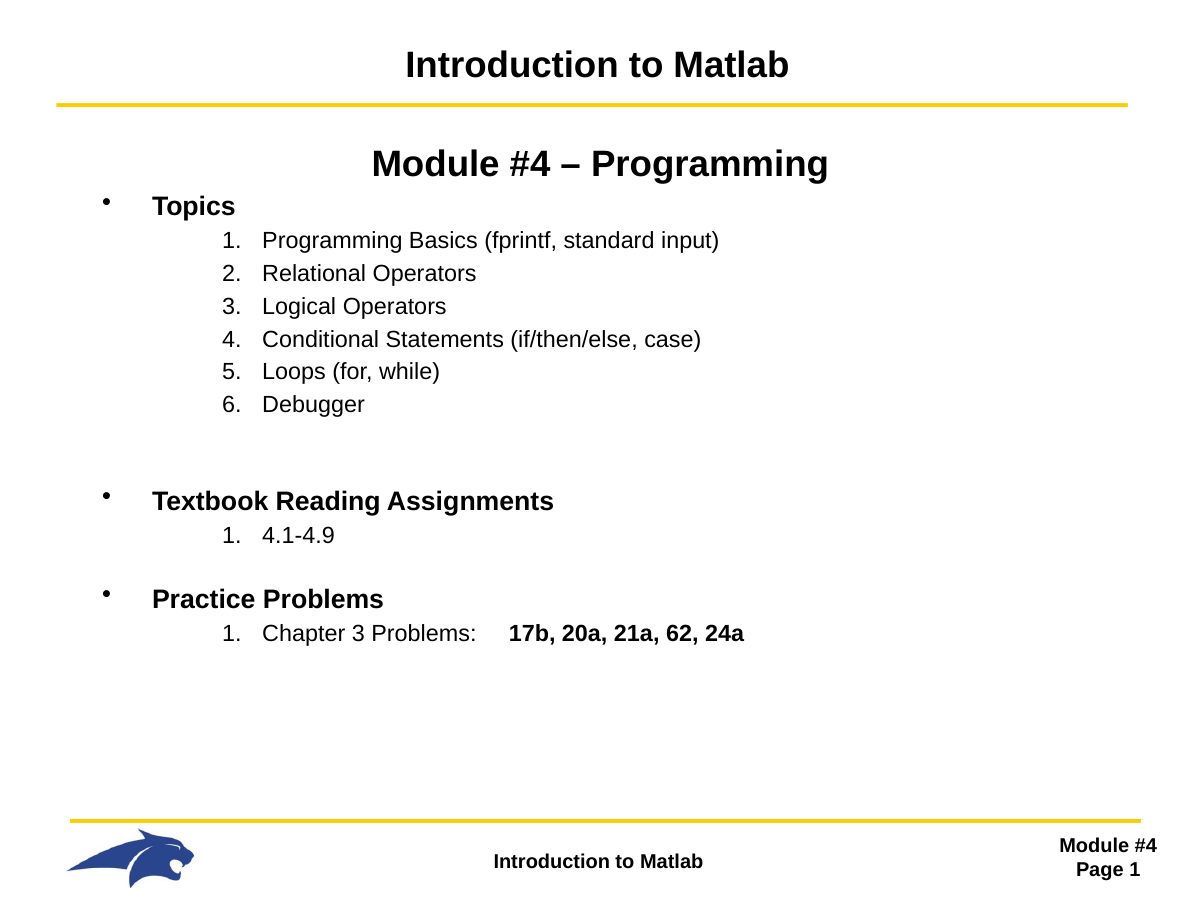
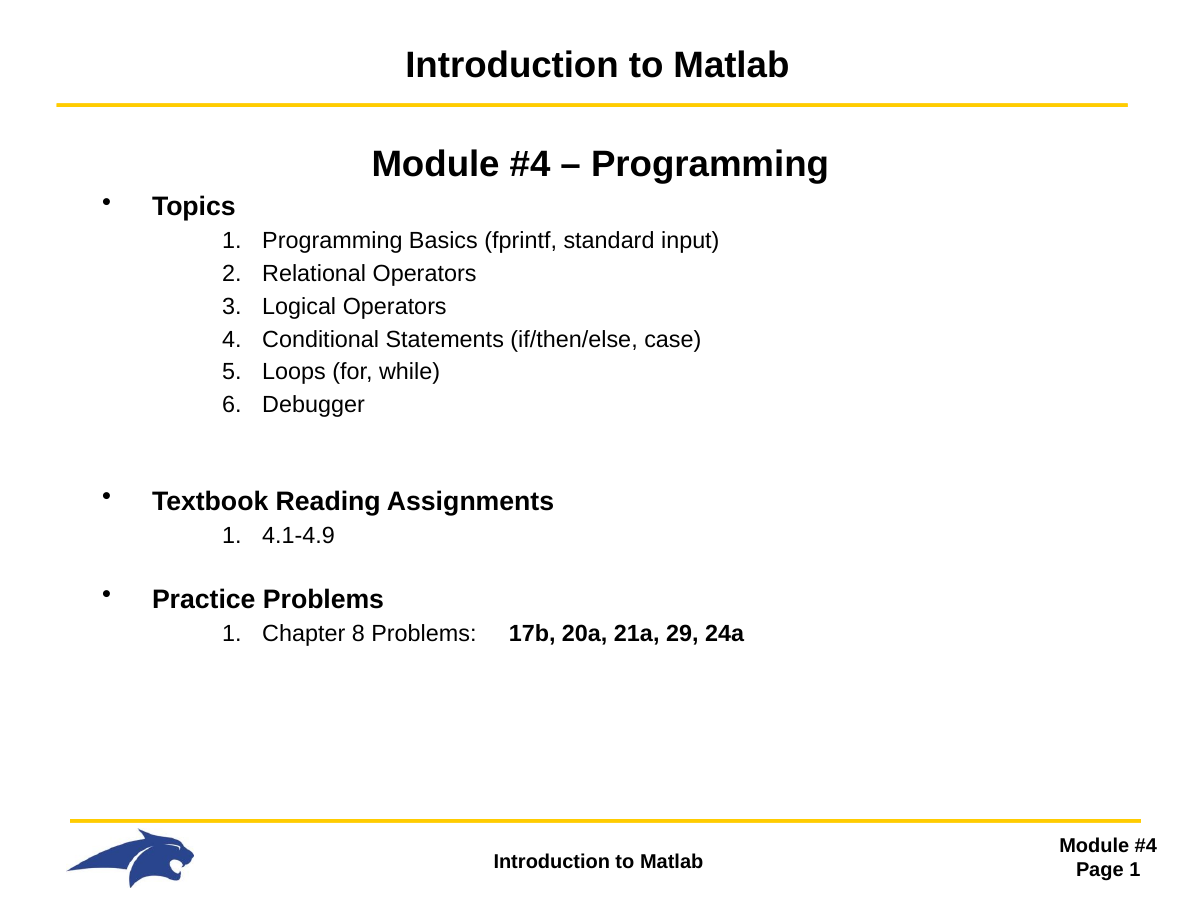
Chapter 3: 3 -> 8 (358, 634)
62: 62 -> 29 (682, 634)
